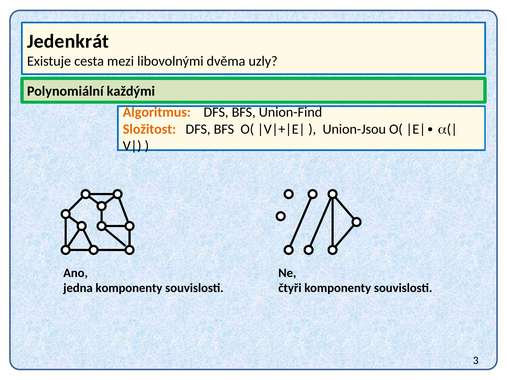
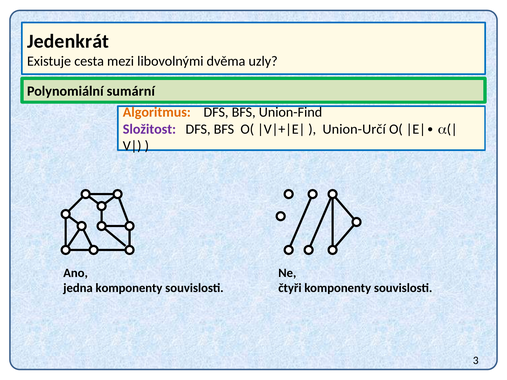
každými: každými -> sumární (131, 91)
Složitost colour: orange -> purple (149, 129)
Union-Jsou: Union-Jsou -> Union-Určí (354, 129)
